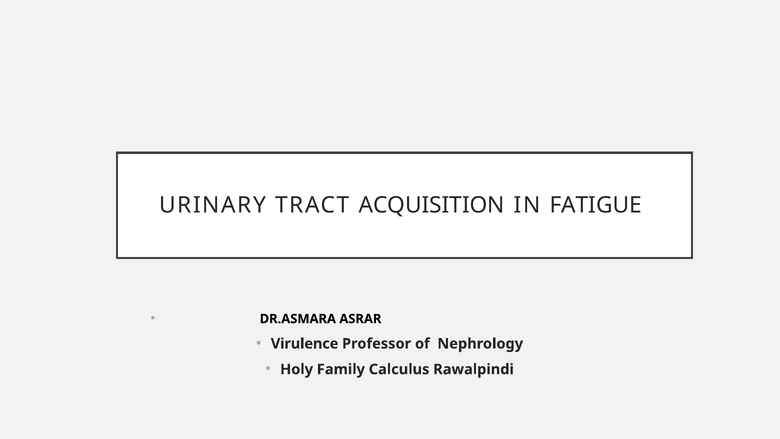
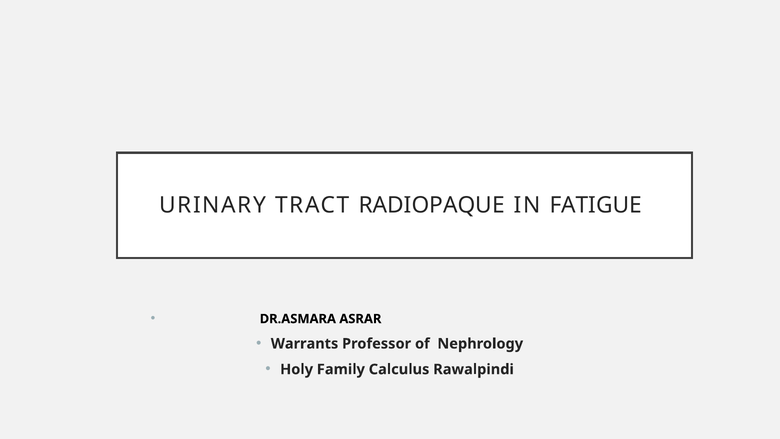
ACQUISITION: ACQUISITION -> RADIOPAQUE (432, 205)
Virulence: Virulence -> Warrants (305, 344)
